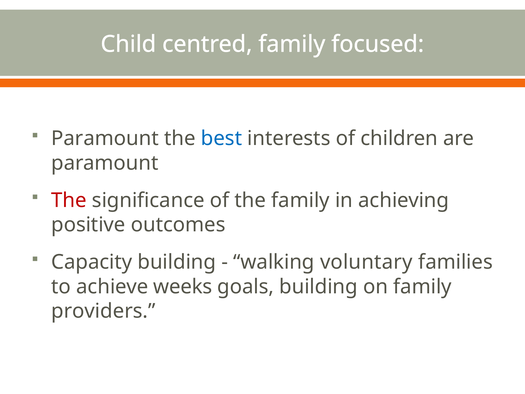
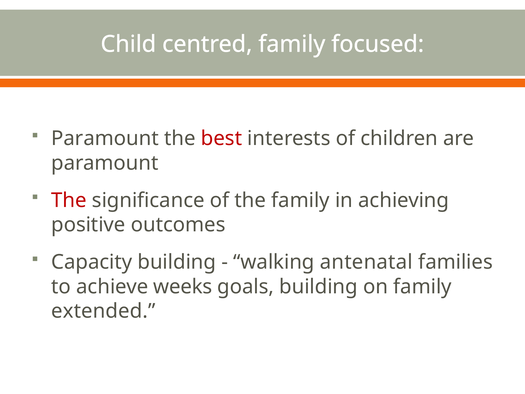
best colour: blue -> red (221, 138)
voluntary: voluntary -> antenatal (366, 262)
providers: providers -> extended (103, 311)
